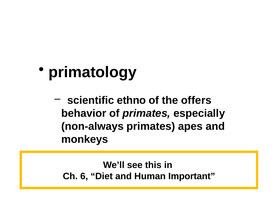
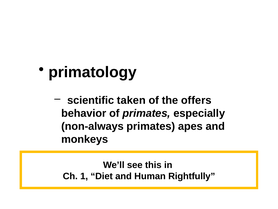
ethno: ethno -> taken (131, 100)
6: 6 -> 1 (84, 176)
Important: Important -> Rightfully (192, 176)
